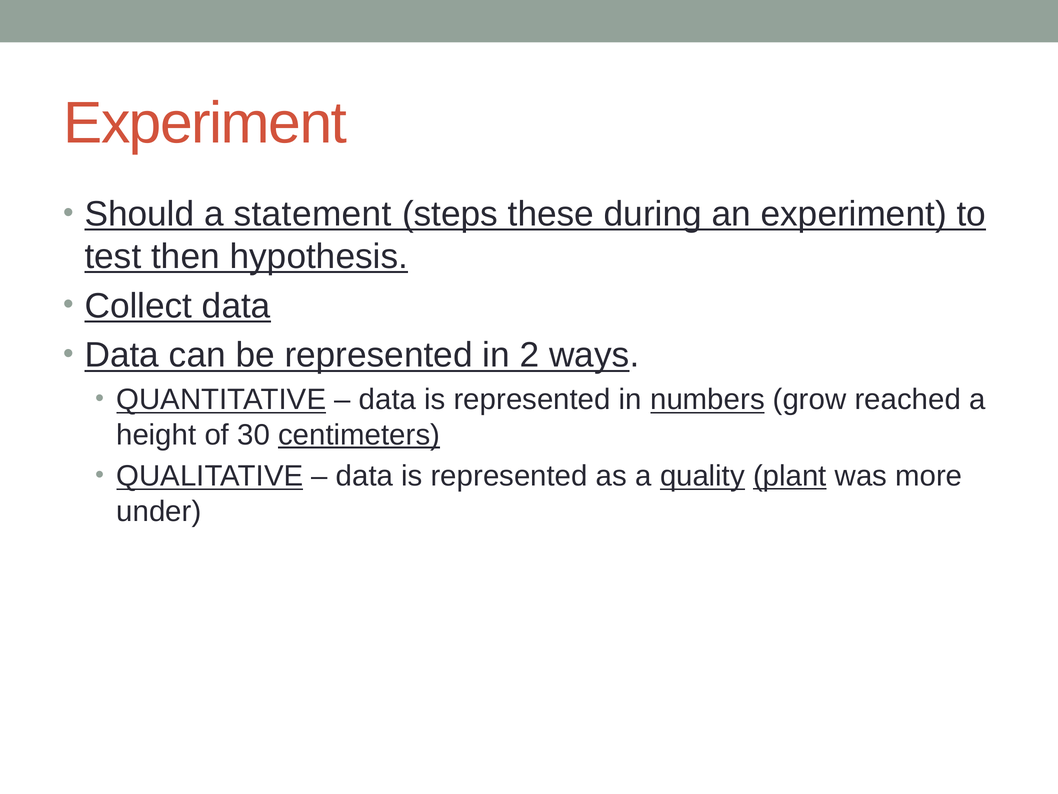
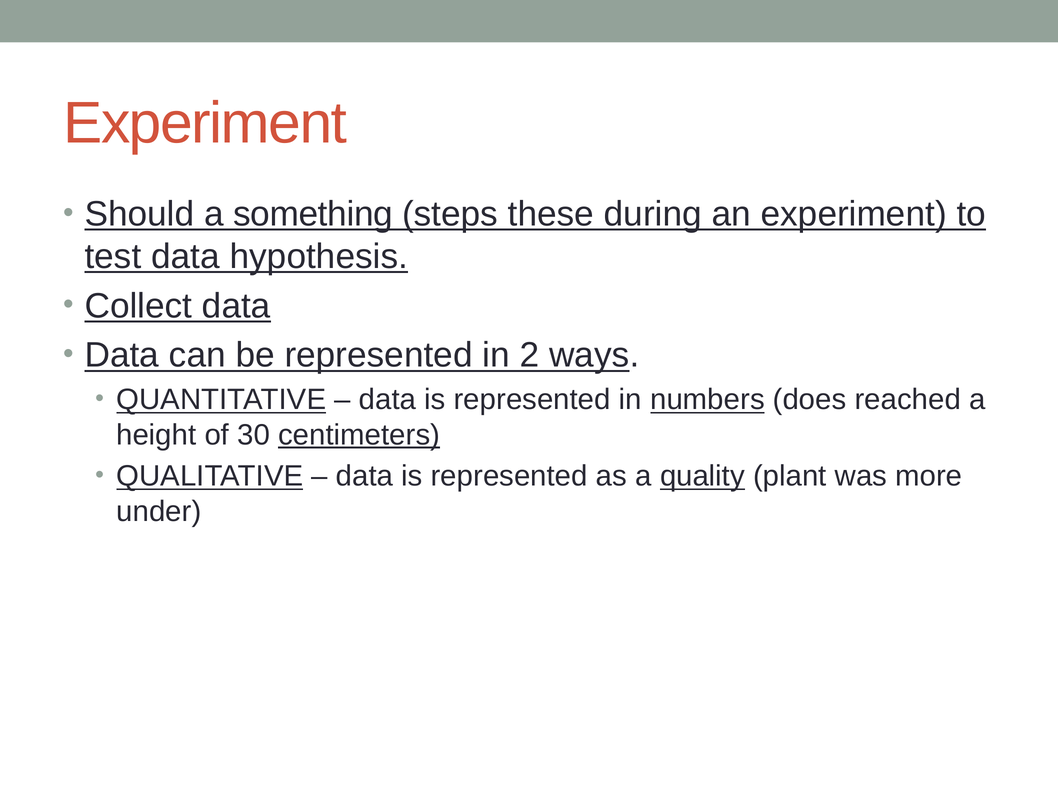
statement: statement -> something (313, 214)
test then: then -> data (185, 256)
grow: grow -> does (810, 399)
plant underline: present -> none (790, 476)
